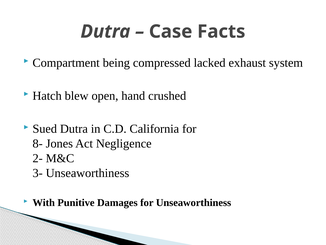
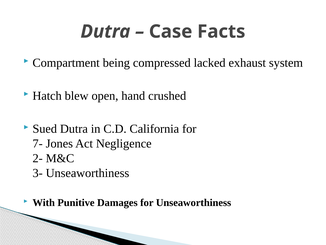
8-: 8- -> 7- (38, 143)
